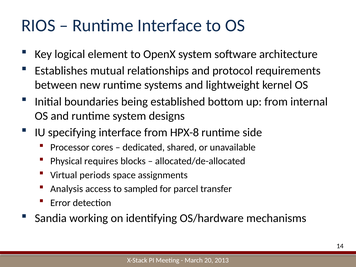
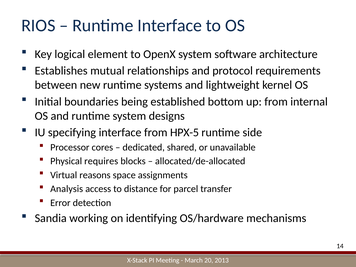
HPX-8: HPX-8 -> HPX-5 (185, 132)
periods: periods -> reasons (95, 175)
sampled: sampled -> distance (141, 189)
